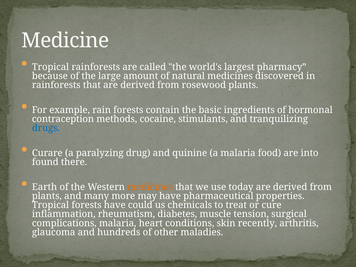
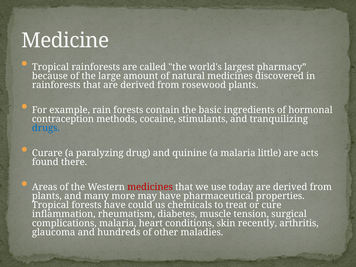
food: food -> little (270, 153)
into: into -> acts (310, 153)
Earth: Earth -> Areas (45, 187)
medicines colour: orange -> red (150, 187)
